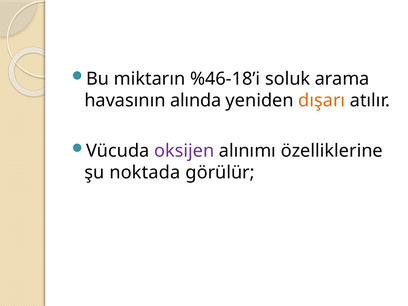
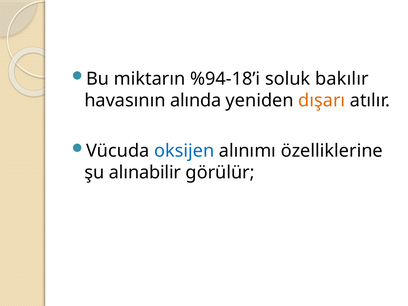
%46-18’i: %46-18’i -> %94-18’i (225, 79)
arama: arama -> bakılır (342, 79)
oksijen colour: purple -> blue (184, 151)
noktada: noktada -> alınabilir (145, 173)
